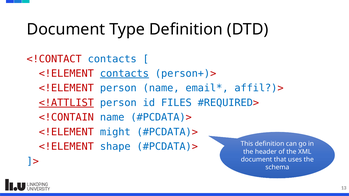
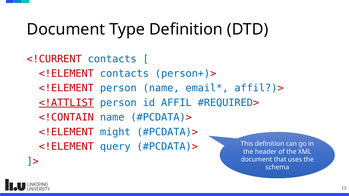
<!CONTACT: <!CONTACT -> <!CURRENT (54, 59)
contacts underline: present -> none (124, 74)
FILES: FILES -> AFFIL (176, 103)
shape: shape -> query (115, 147)
